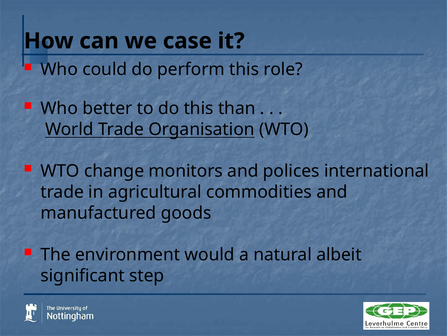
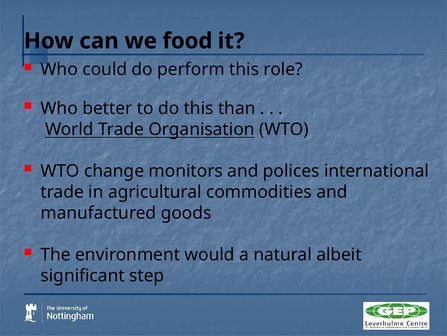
case: case -> food (187, 41)
